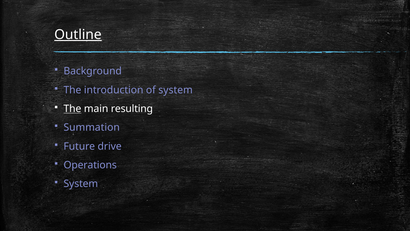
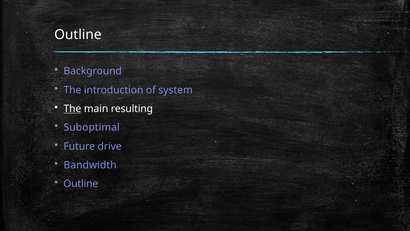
Outline underline: present -> none (78, 35)
Summation: Summation -> Suboptimal (92, 127)
Operations: Operations -> Bandwidth (90, 165)
System: System -> Outline (81, 184)
